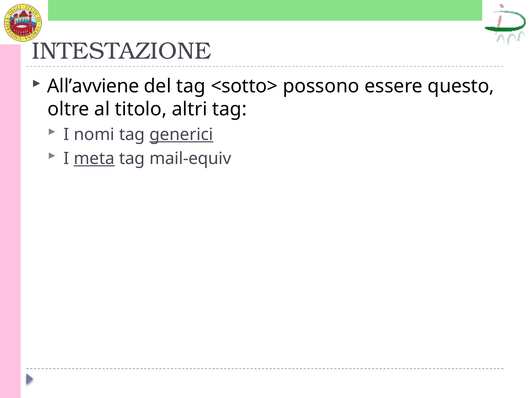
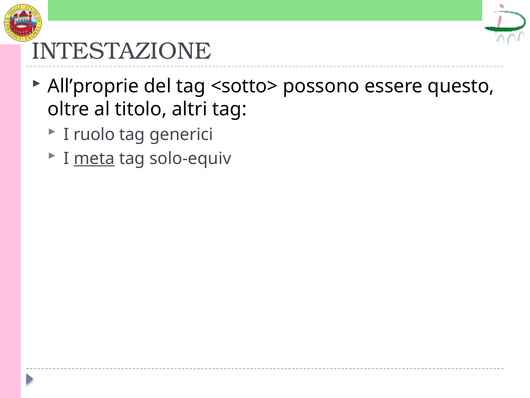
All’avviene: All’avviene -> All’proprie (93, 86)
nomi: nomi -> ruolo (94, 134)
generici underline: present -> none (181, 134)
mail-equiv: mail-equiv -> solo-equiv (190, 158)
